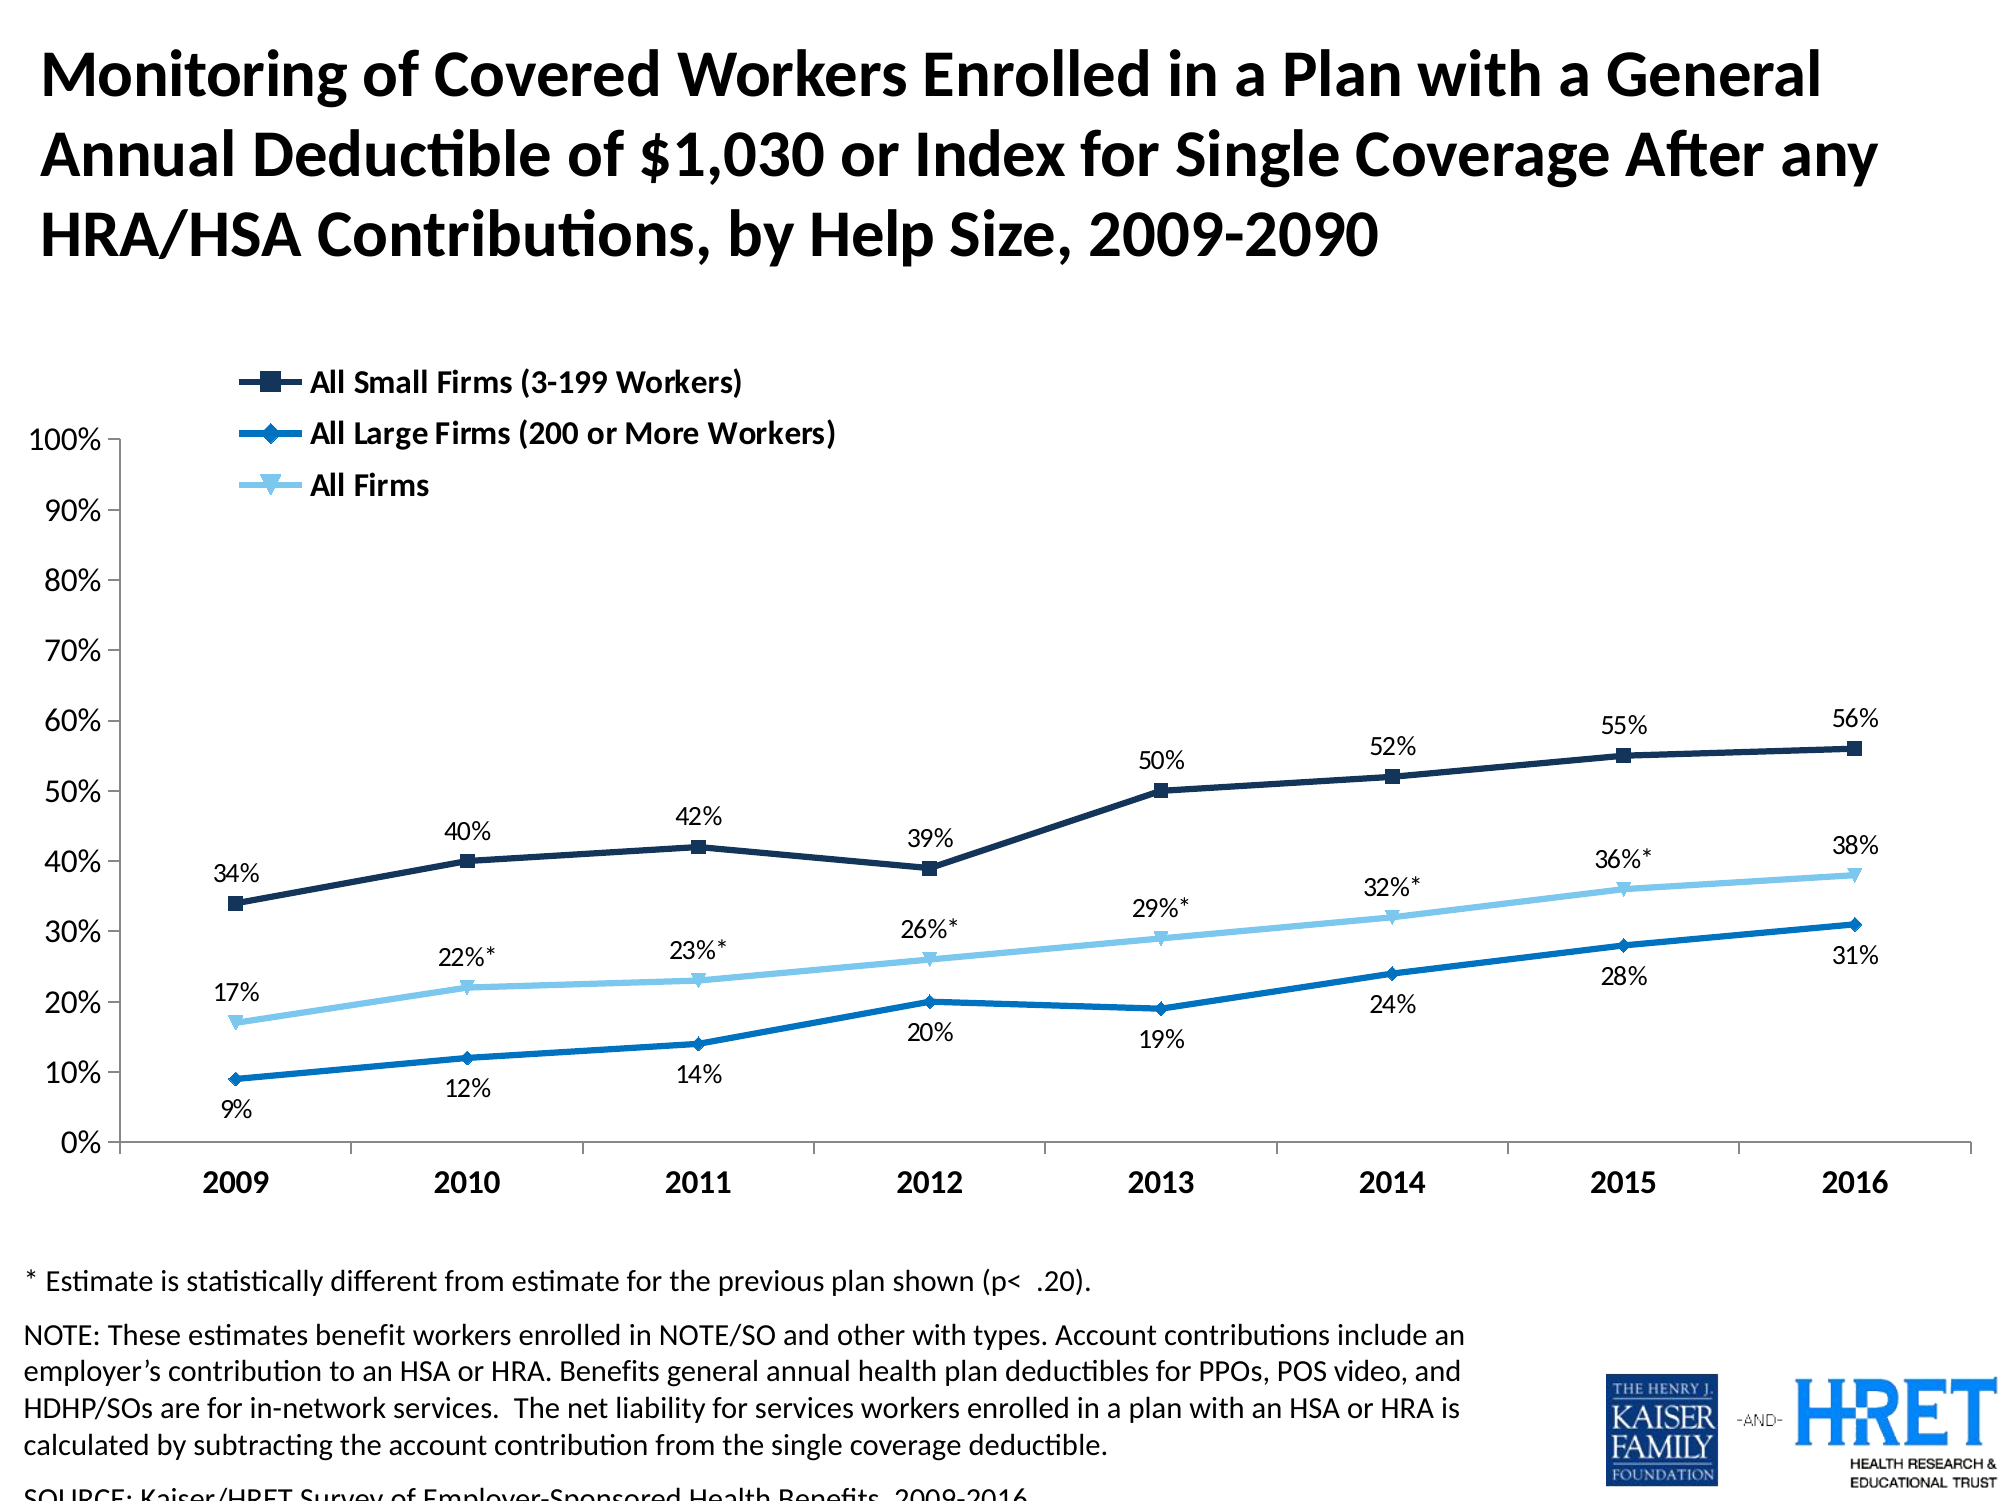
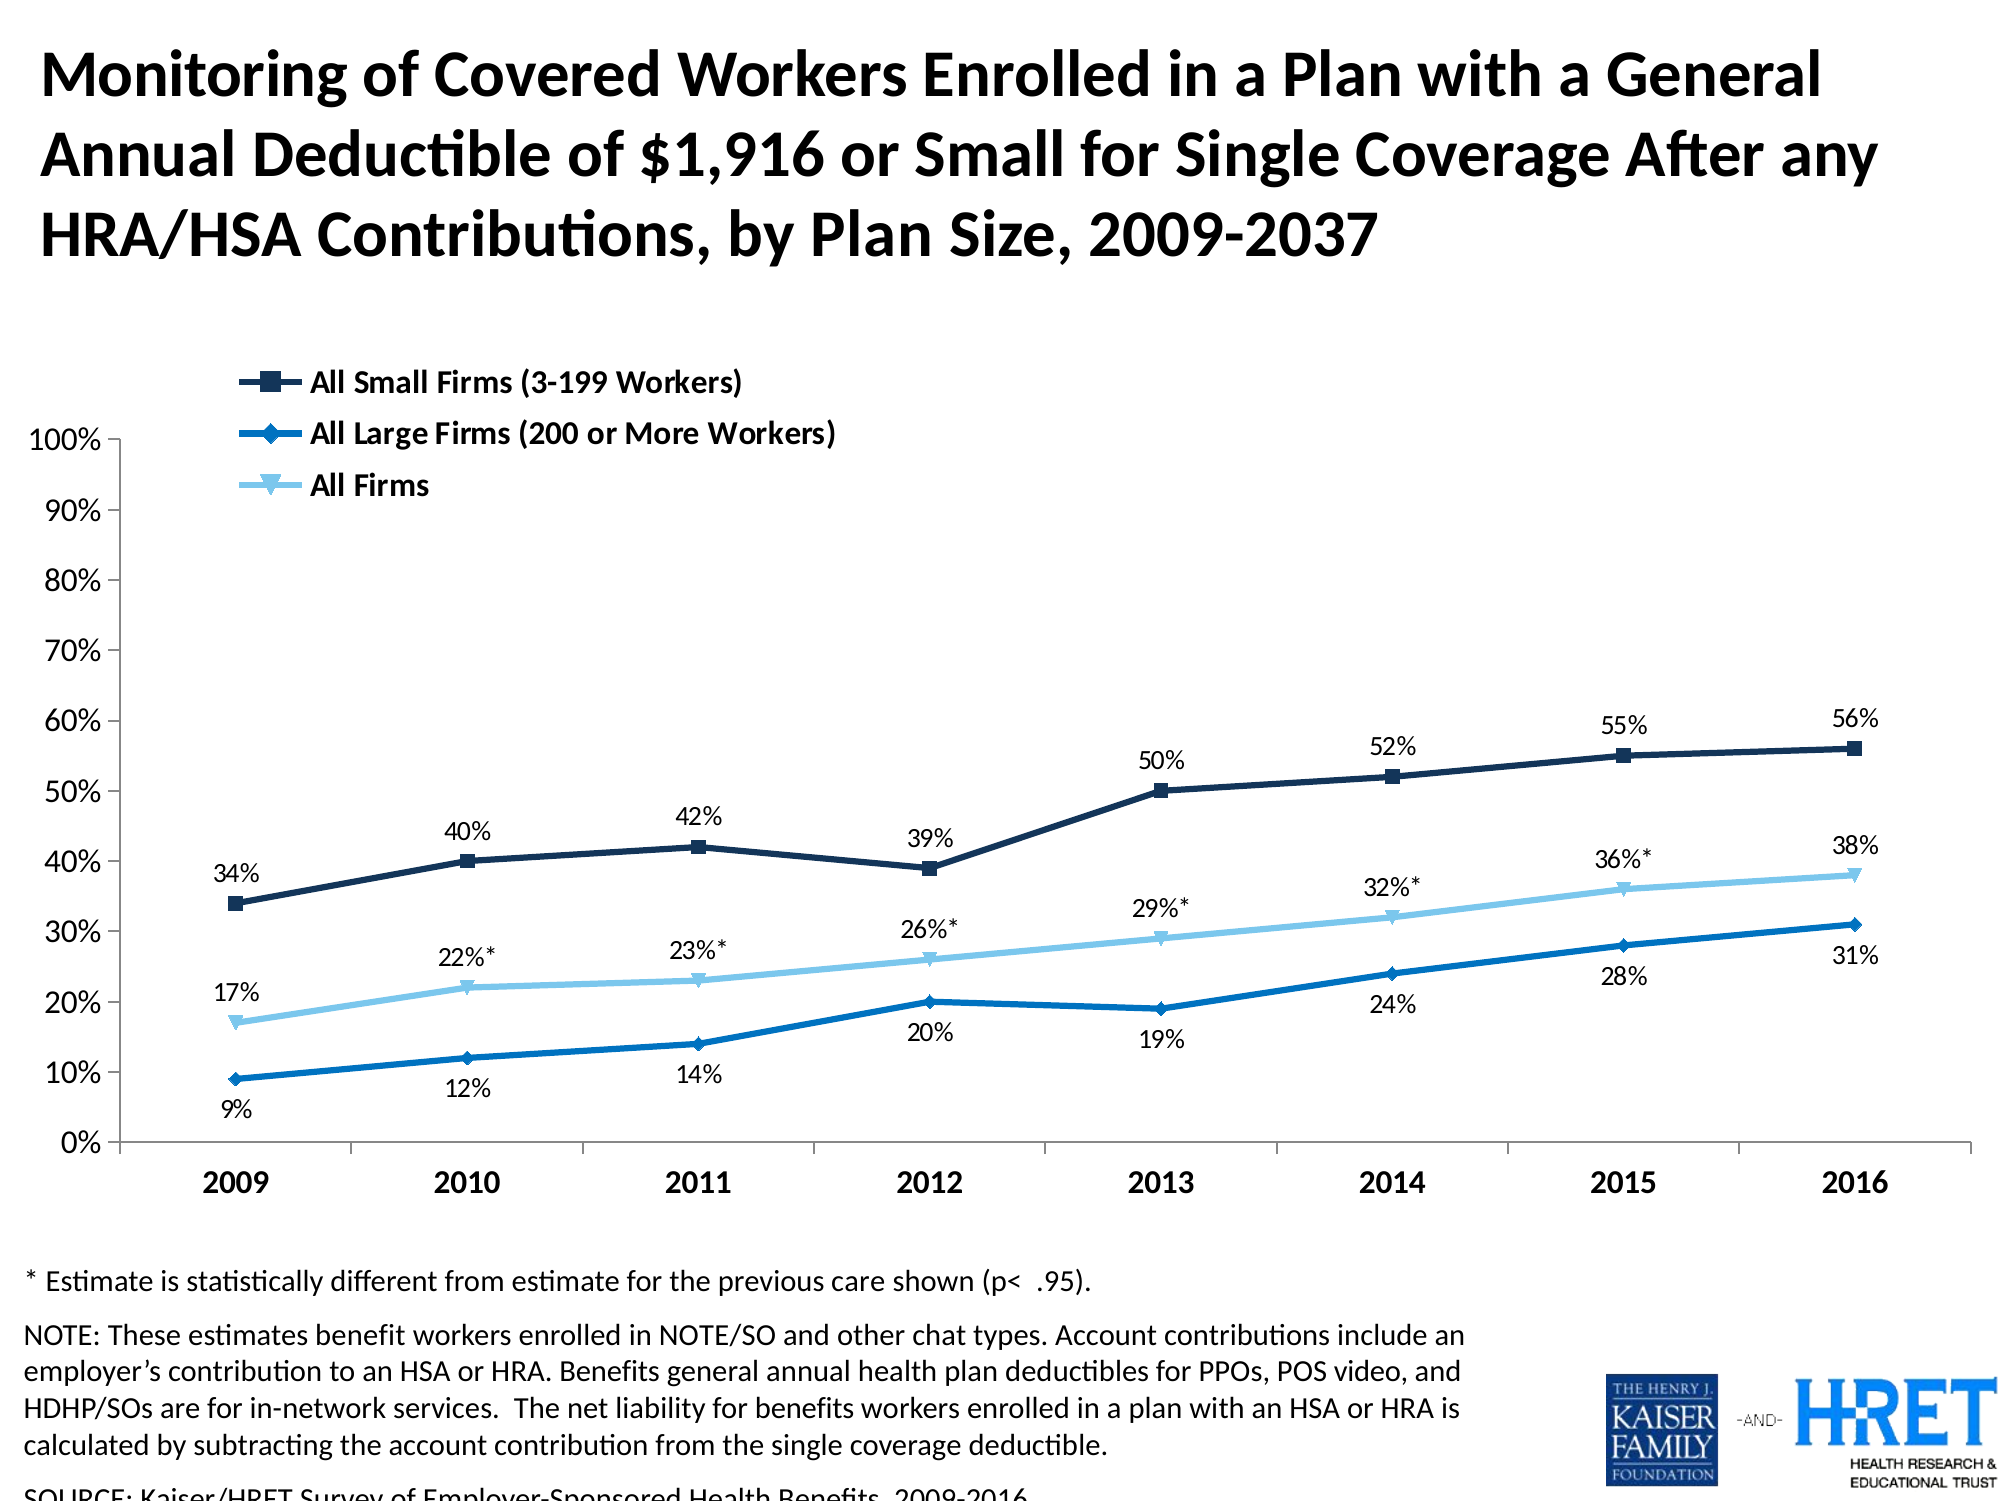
$1,030: $1,030 -> $1,916 (732, 155)
or Index: Index -> Small (990, 155)
by Help: Help -> Plan (872, 235)
2009-2090: 2009-2090 -> 2009-2037 (1234, 235)
previous plan: plan -> care (858, 1282)
.20: .20 -> .95 (1064, 1282)
other with: with -> chat (939, 1336)
for services: services -> benefits (805, 1409)
